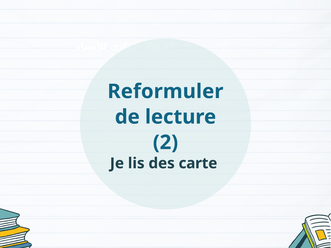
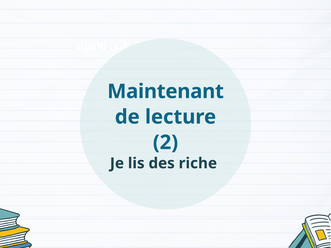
Reformuler: Reformuler -> Maintenant (166, 92)
carte: carte -> riche (198, 163)
